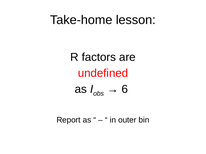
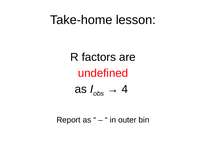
6: 6 -> 4 (125, 89)
